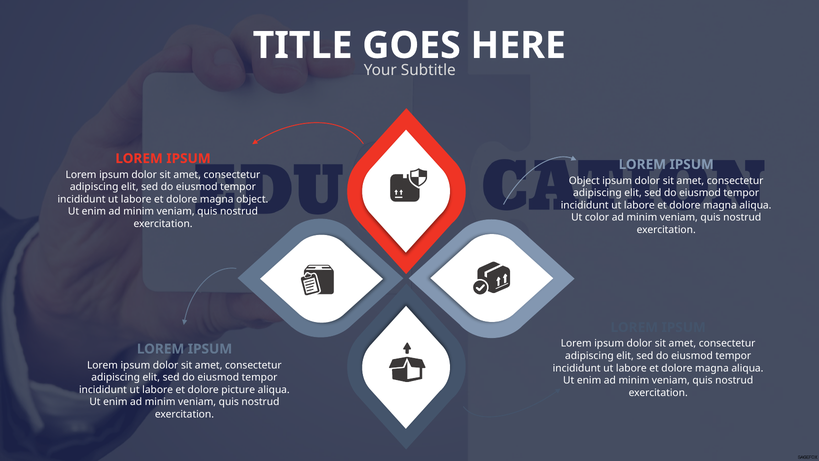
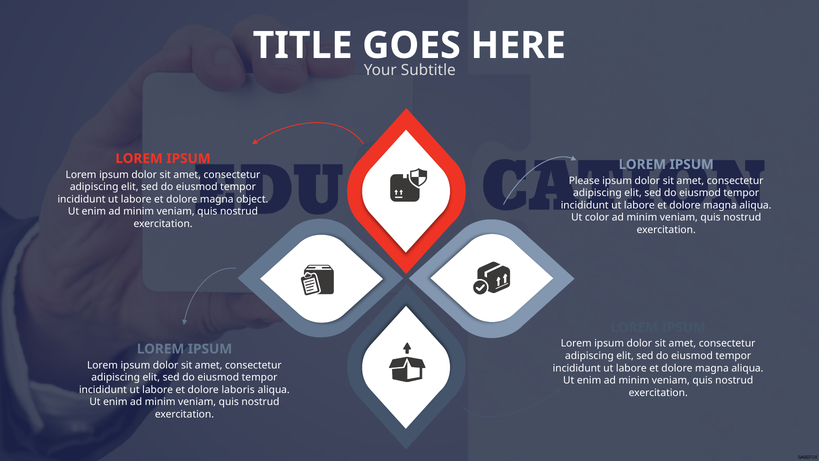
Object: Object -> Please (584, 181)
picture: picture -> laboris (238, 389)
